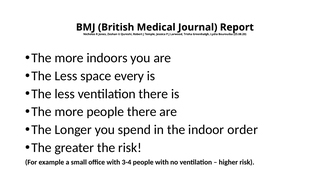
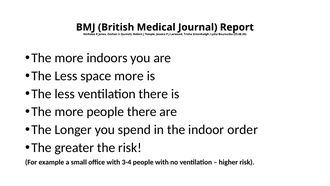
space every: every -> more (129, 76)
